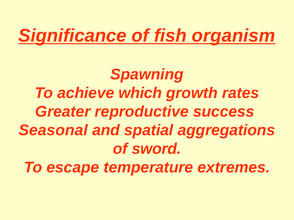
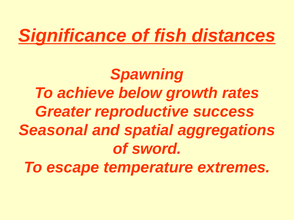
organism: organism -> distances (234, 36)
which: which -> below (140, 93)
